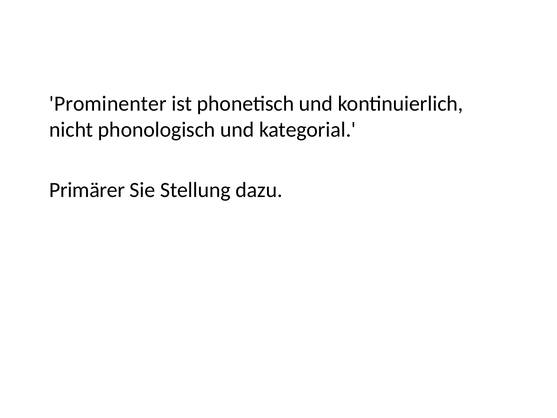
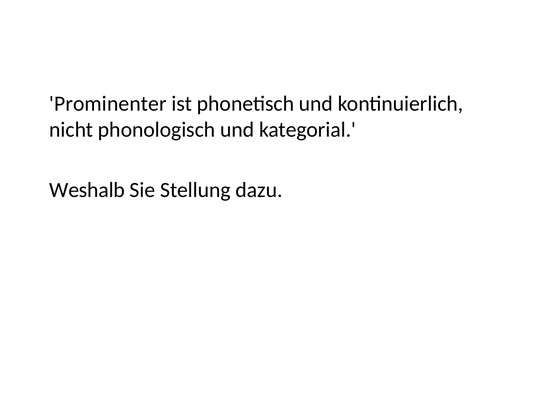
Primärer: Primärer -> Weshalb (87, 190)
